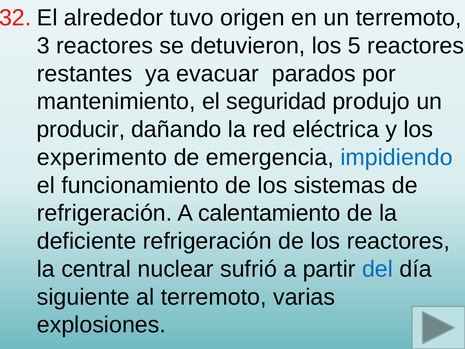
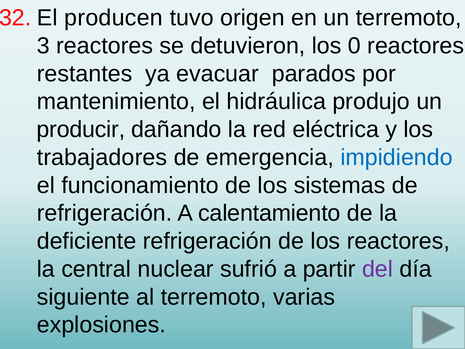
alrededor: alrededor -> producen (114, 18)
5: 5 -> 0 (354, 46)
seguridad: seguridad -> hidráulica (276, 102)
experimento: experimento -> trabajadores (102, 157)
del colour: blue -> purple (378, 269)
